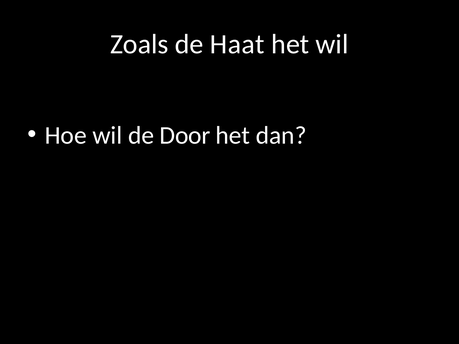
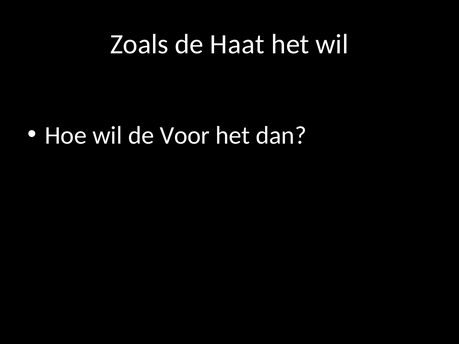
Door: Door -> Voor (185, 135)
